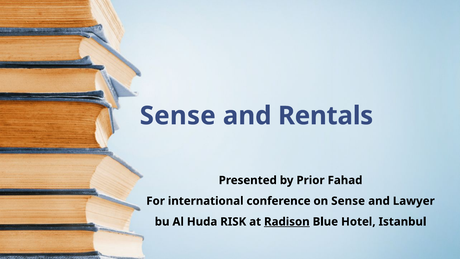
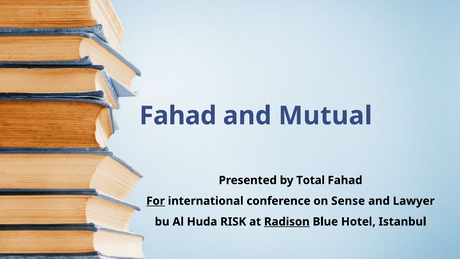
Sense: Sense -> Fahad (178, 116)
Rentals: Rentals -> Mutual (325, 116)
Prior: Prior -> Total (311, 180)
For underline: none -> present (156, 201)
